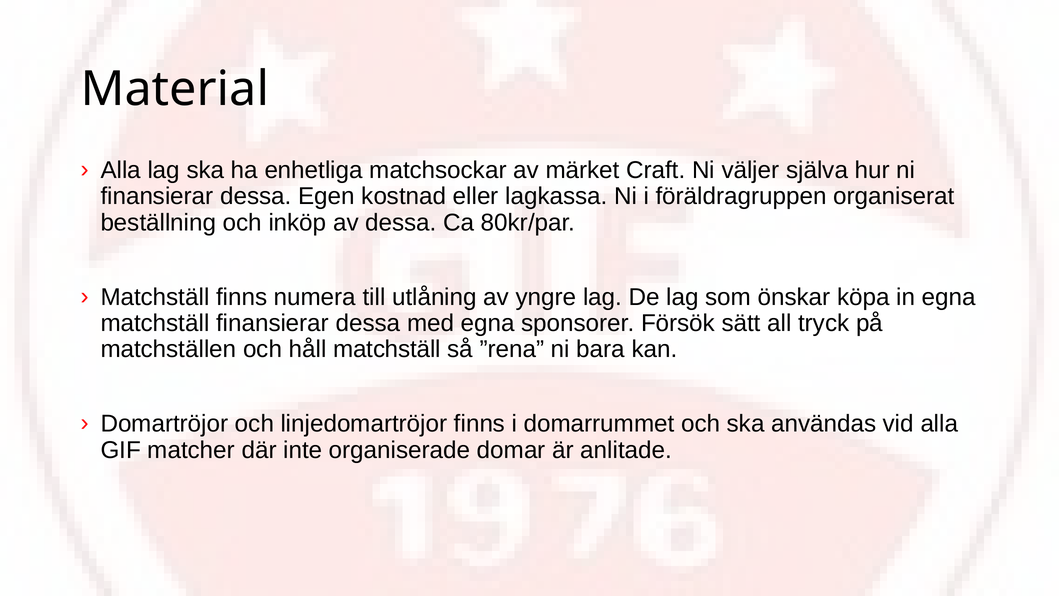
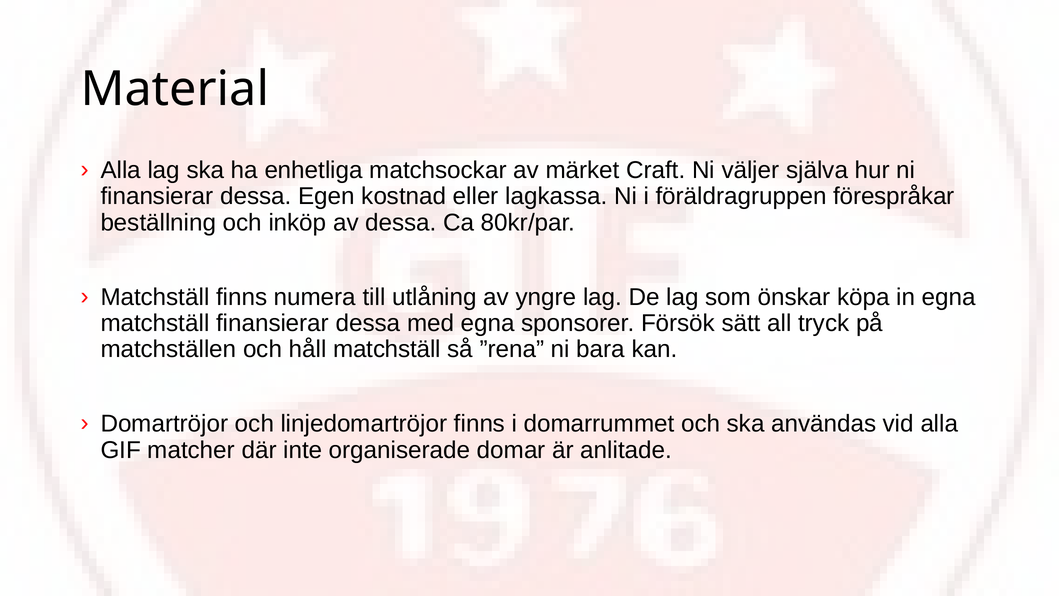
organiserat: organiserat -> förespråkar (894, 196)
